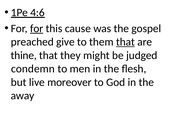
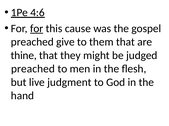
that underline: present -> none (125, 42)
condemn: condemn -> preached (33, 69)
moreover: moreover -> judgment (69, 83)
away: away -> hand (22, 96)
